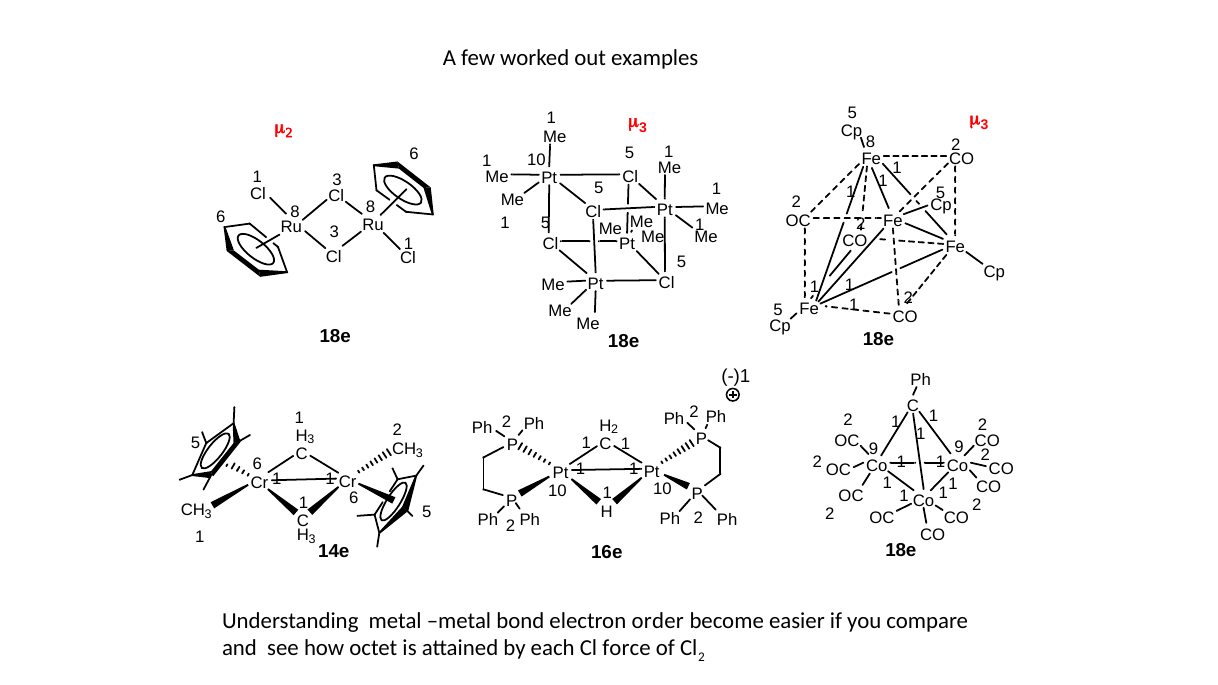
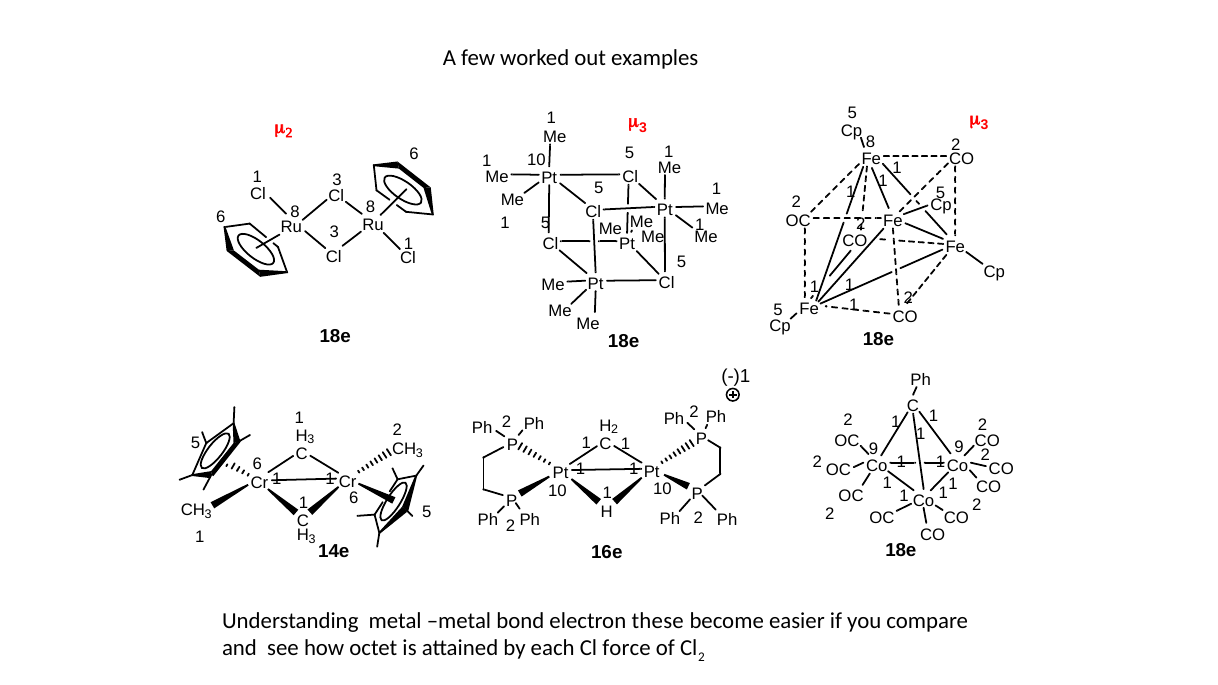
order: order -> these (658, 621)
